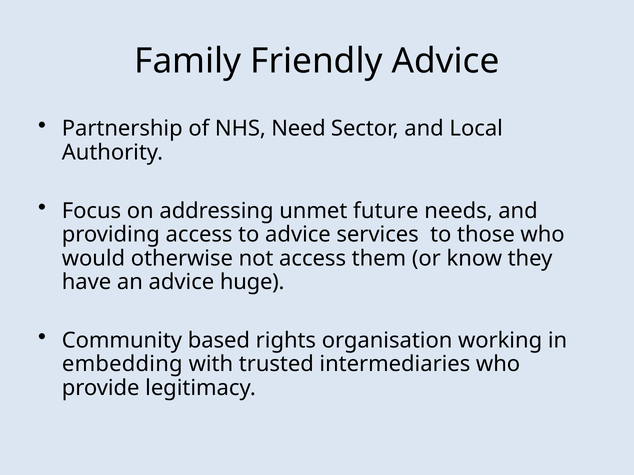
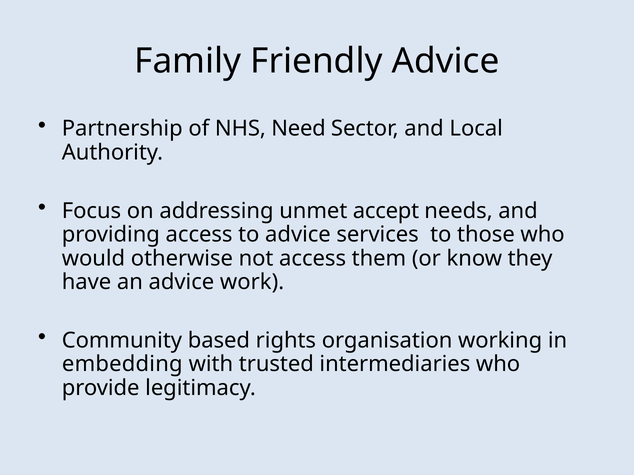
future: future -> accept (386, 211)
huge: huge -> work (252, 282)
